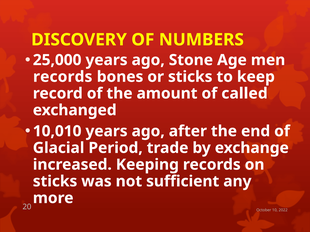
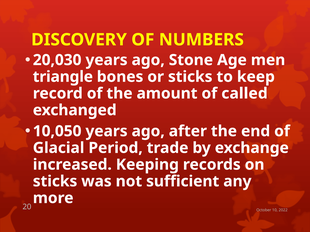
25,000: 25,000 -> 20,030 (57, 60)
records: records -> triangle (63, 77)
10,010: 10,010 -> 10,050 (57, 131)
